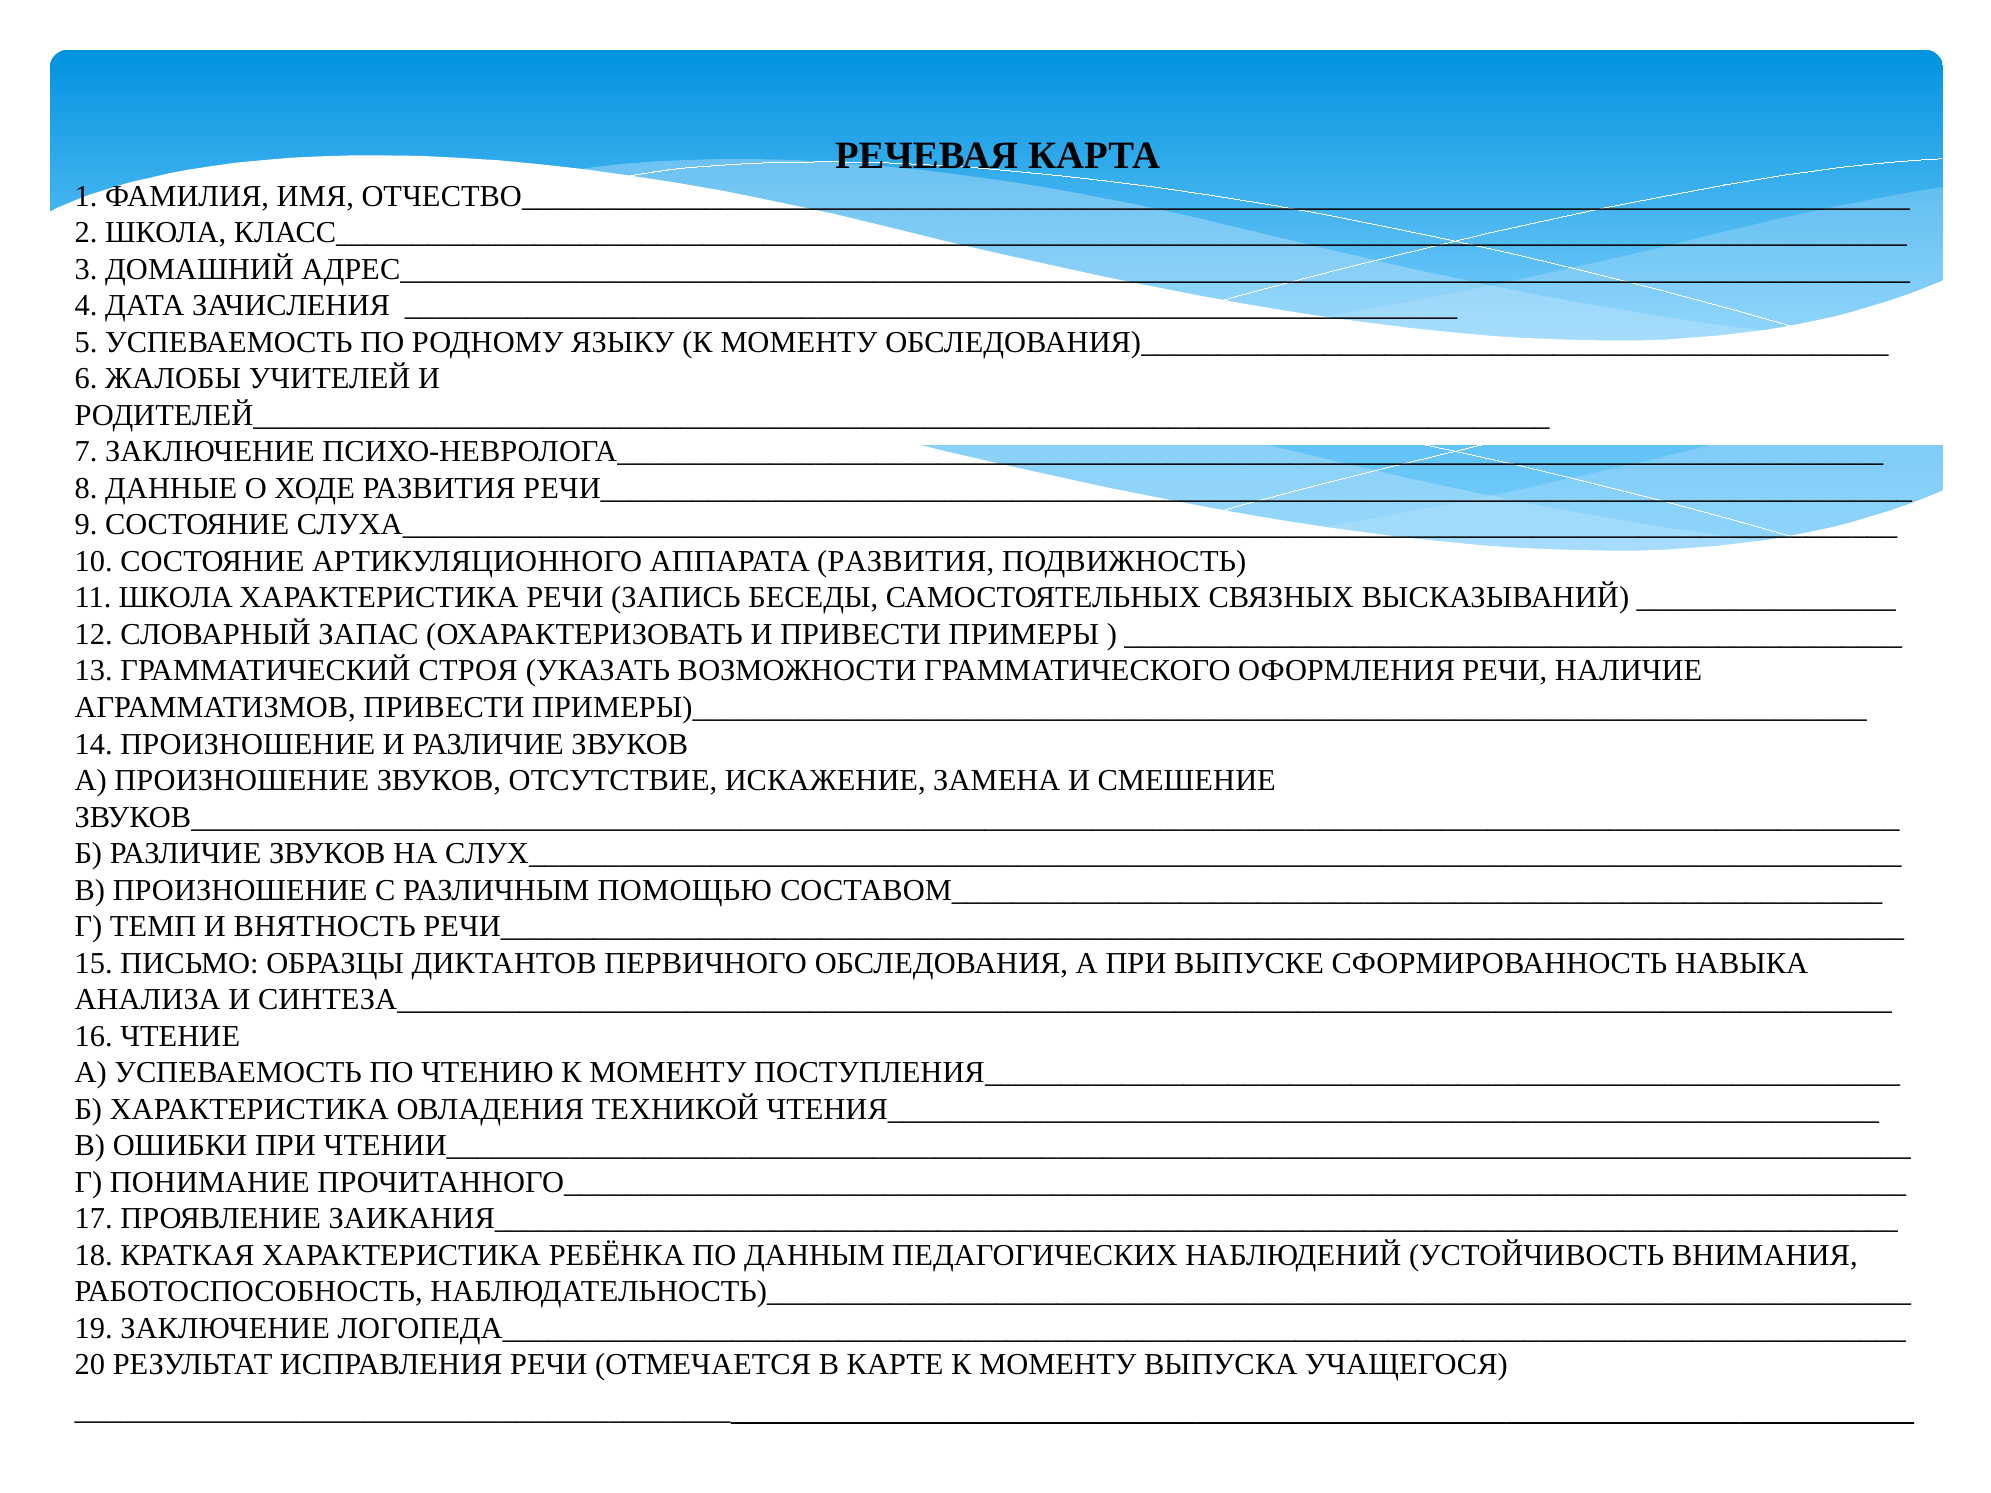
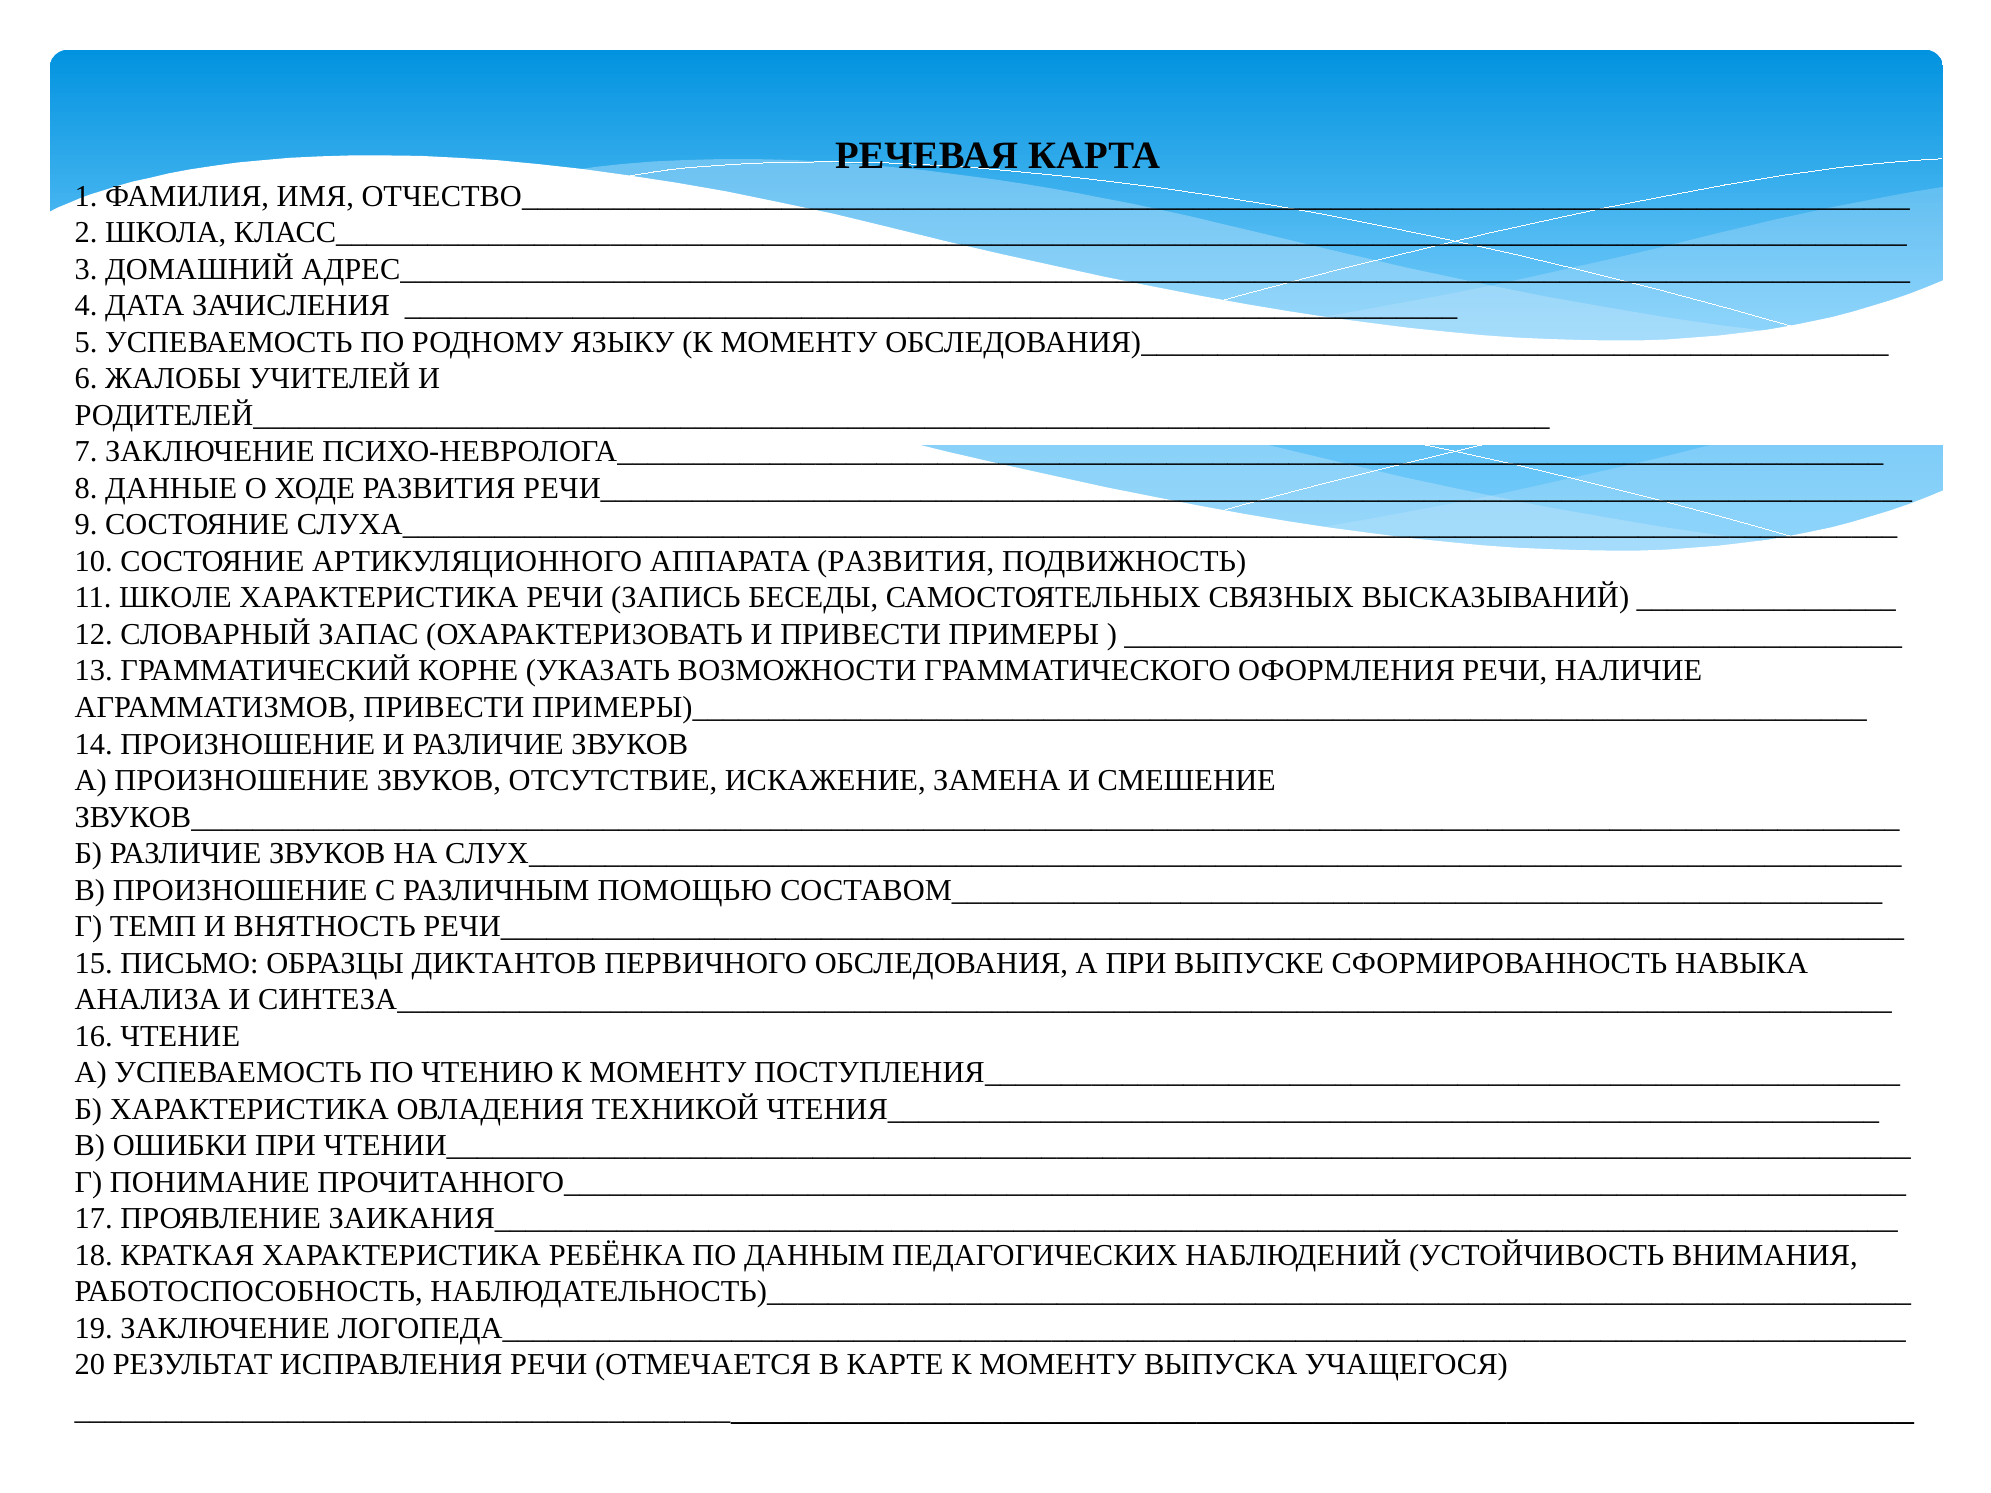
11 ШКОЛА: ШКОЛА -> ШКОЛЕ (175, 598)
СТРОЯ: СТРОЯ -> КОРНЕ (468, 671)
